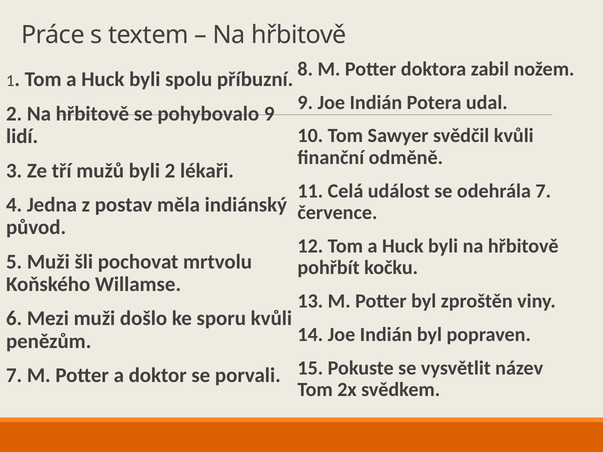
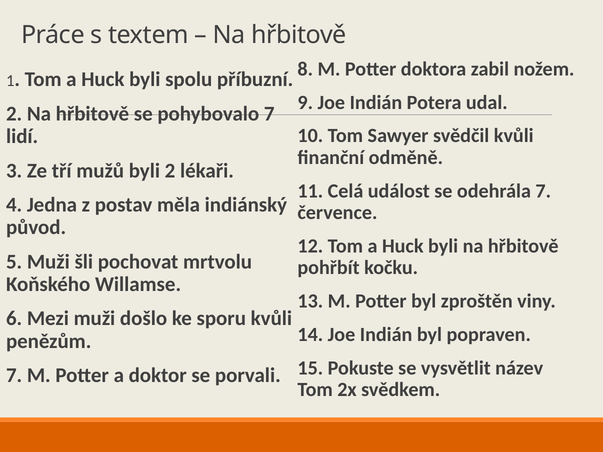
pohybovalo 9: 9 -> 7 (269, 114)
